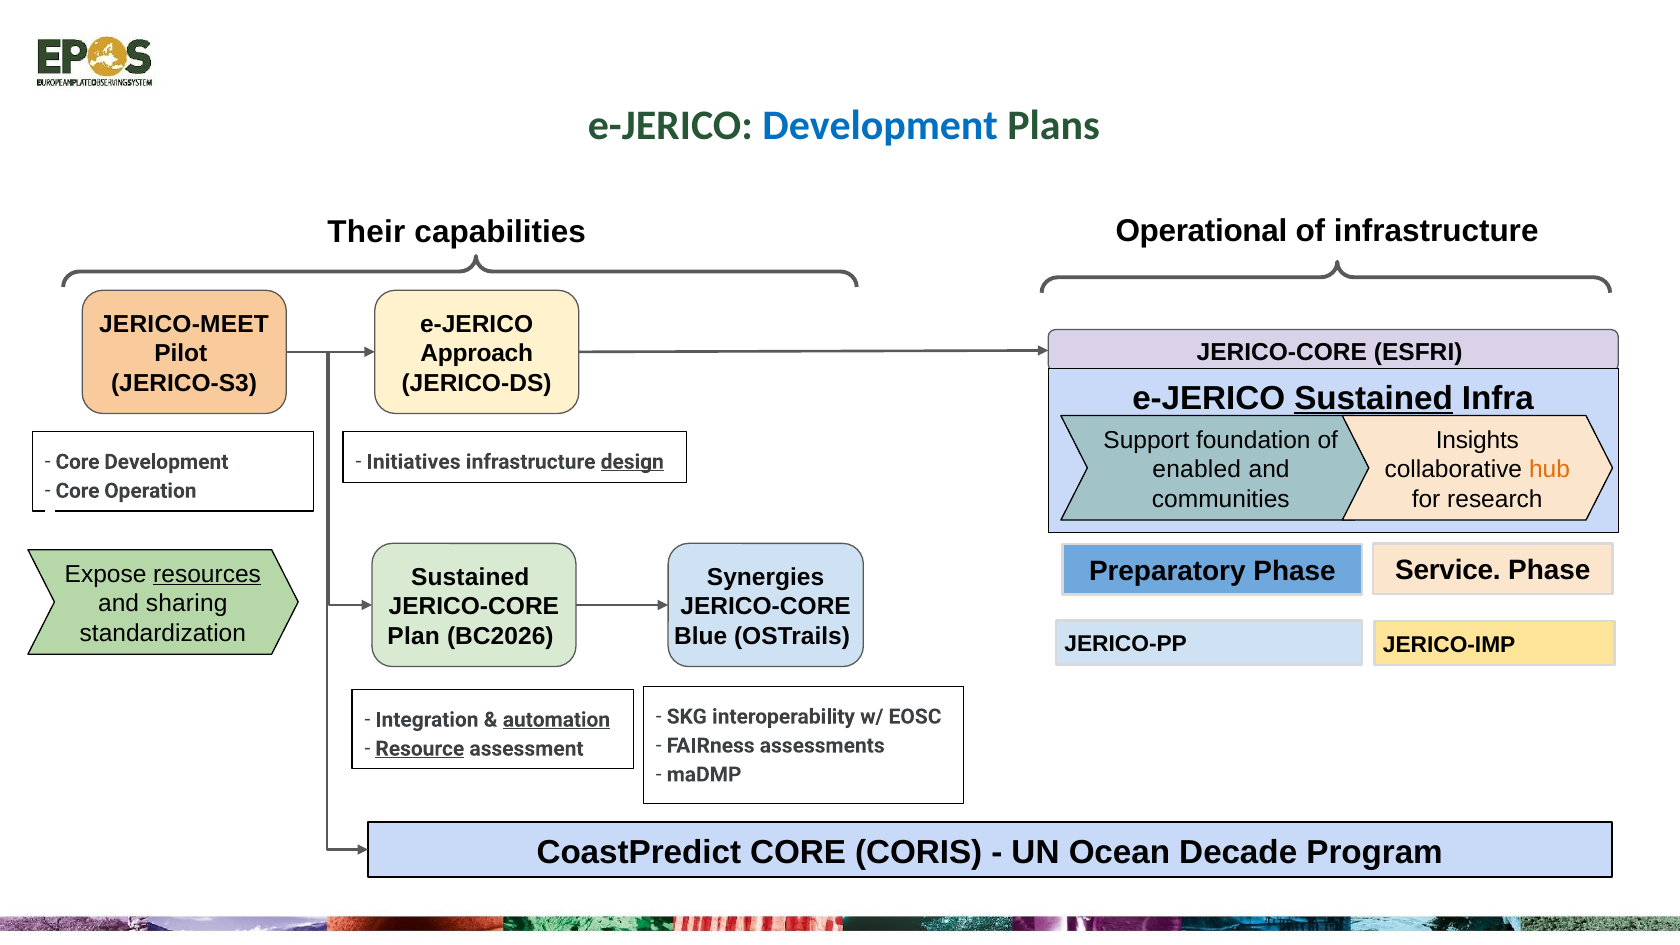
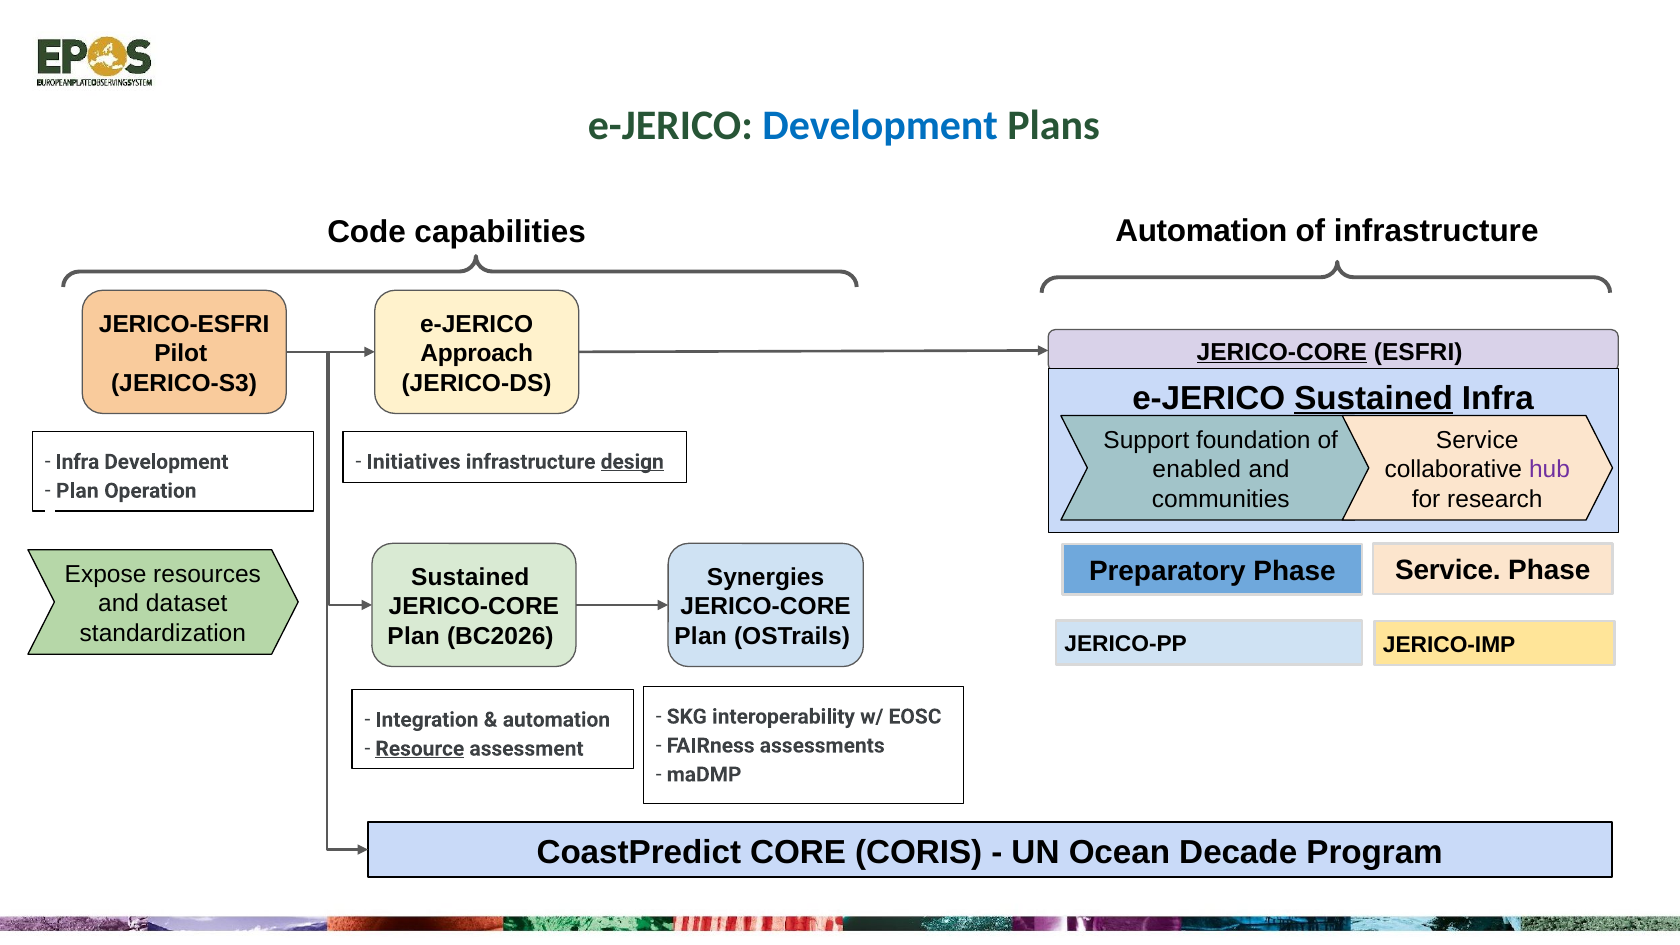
Operational: Operational -> Automation (1201, 231)
Their: Their -> Code (367, 232)
JERICO-MEET: JERICO-MEET -> JERICO-ESFRI (184, 324)
JERICO-CORE underline: none -> present (1282, 352)
Insights: Insights -> Service (1477, 440)
Core: Core -> Infra (78, 462)
hub colour: orange -> purple (1549, 470)
Core: Core -> Plan (77, 491)
resources underline: present -> none (207, 574)
sharing: sharing -> dataset (187, 604)
Blue: Blue -> Plan (701, 636)
automation underline: present -> none (556, 720)
